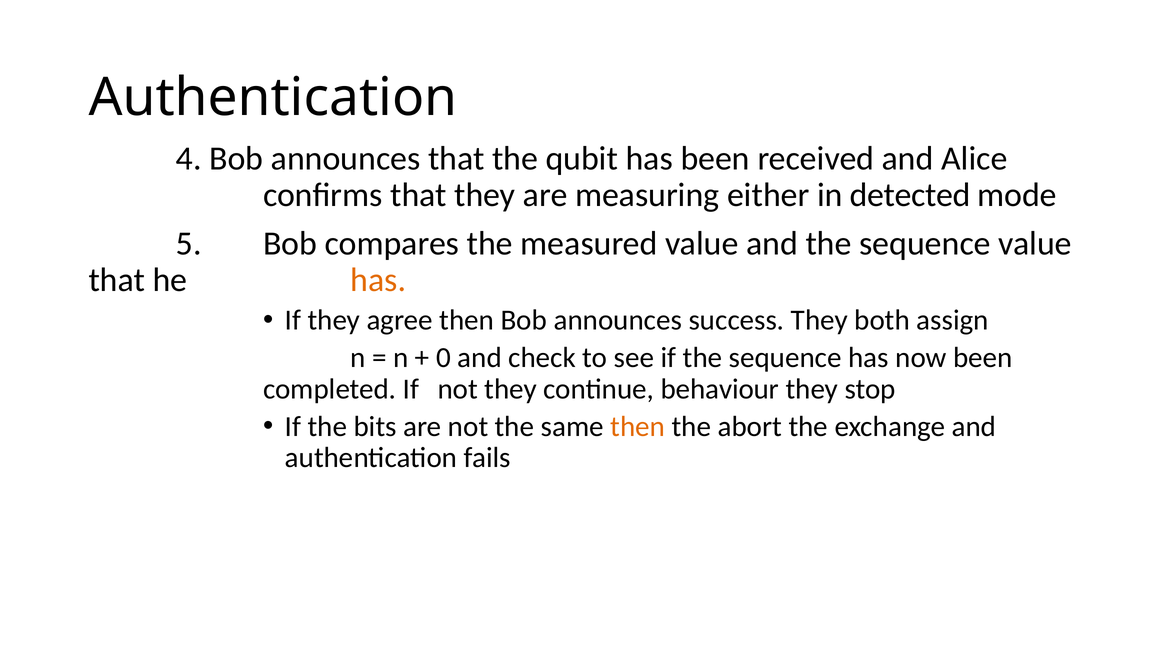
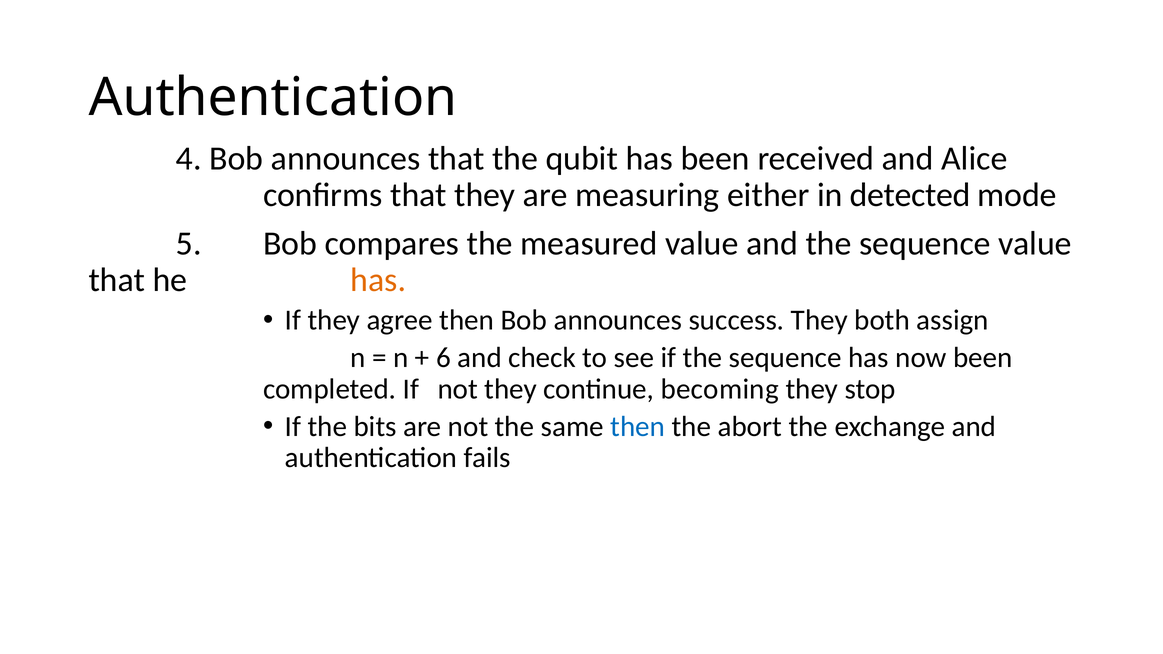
0: 0 -> 6 (443, 358)
behaviour: behaviour -> becoming (720, 389)
then colour: orange -> blue (638, 427)
